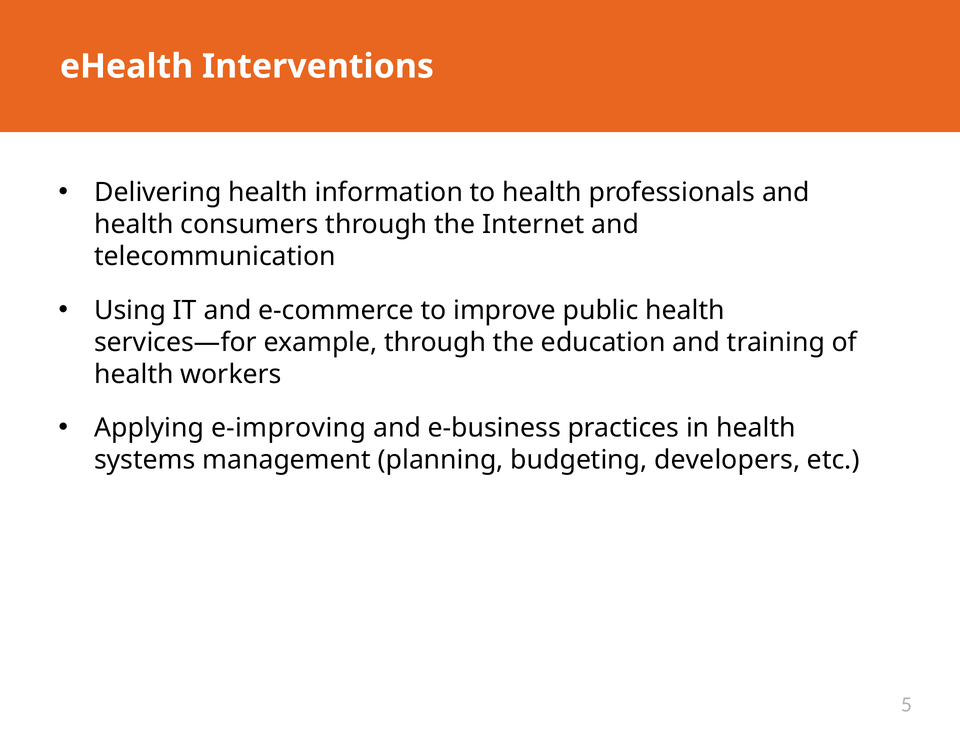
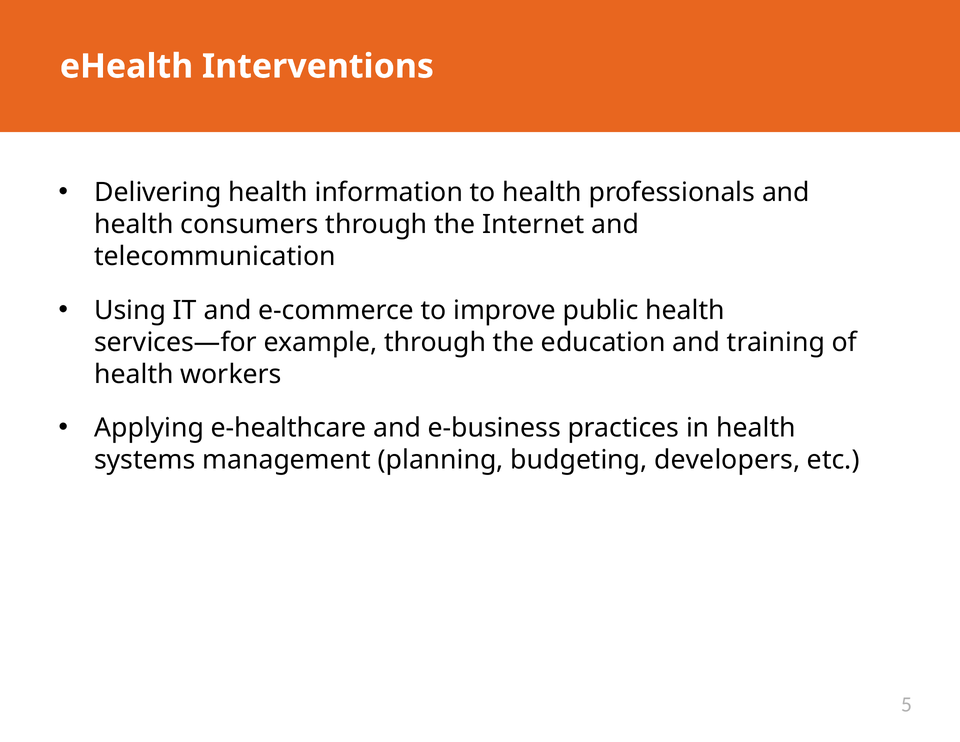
e-improving: e-improving -> e-healthcare (289, 428)
